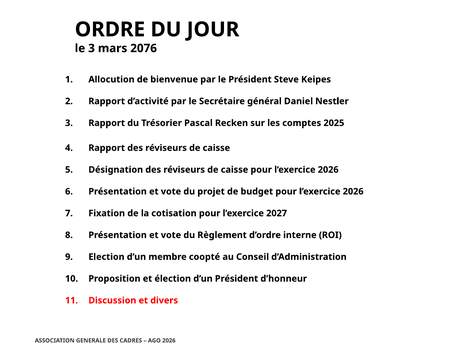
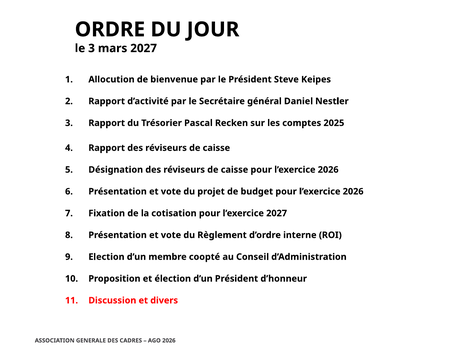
mars 2076: 2076 -> 2027 (144, 48)
